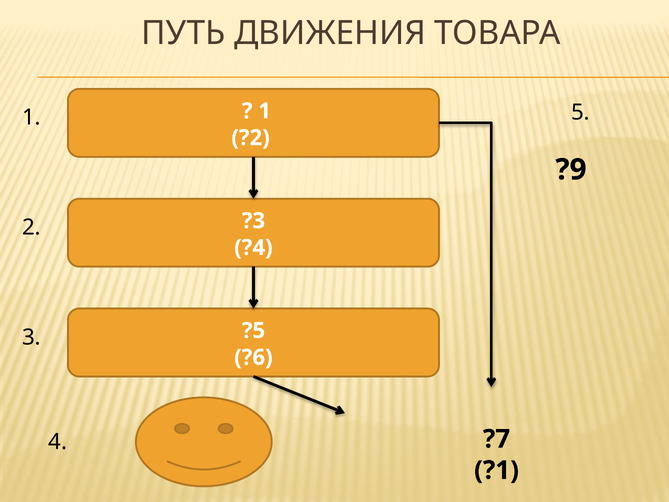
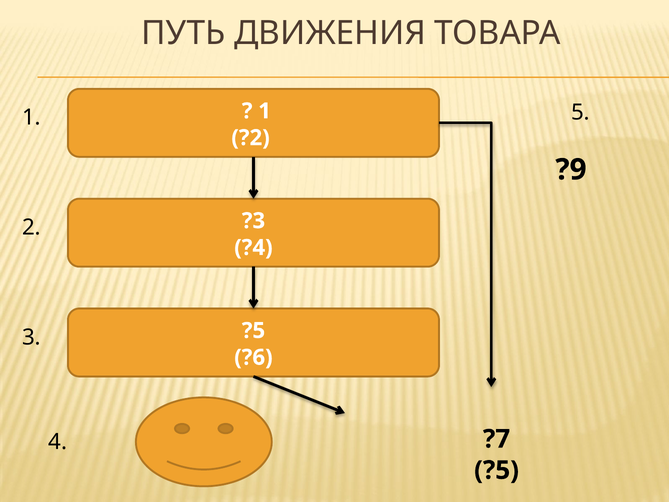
?1: ?1 -> ?5 (497, 470)
